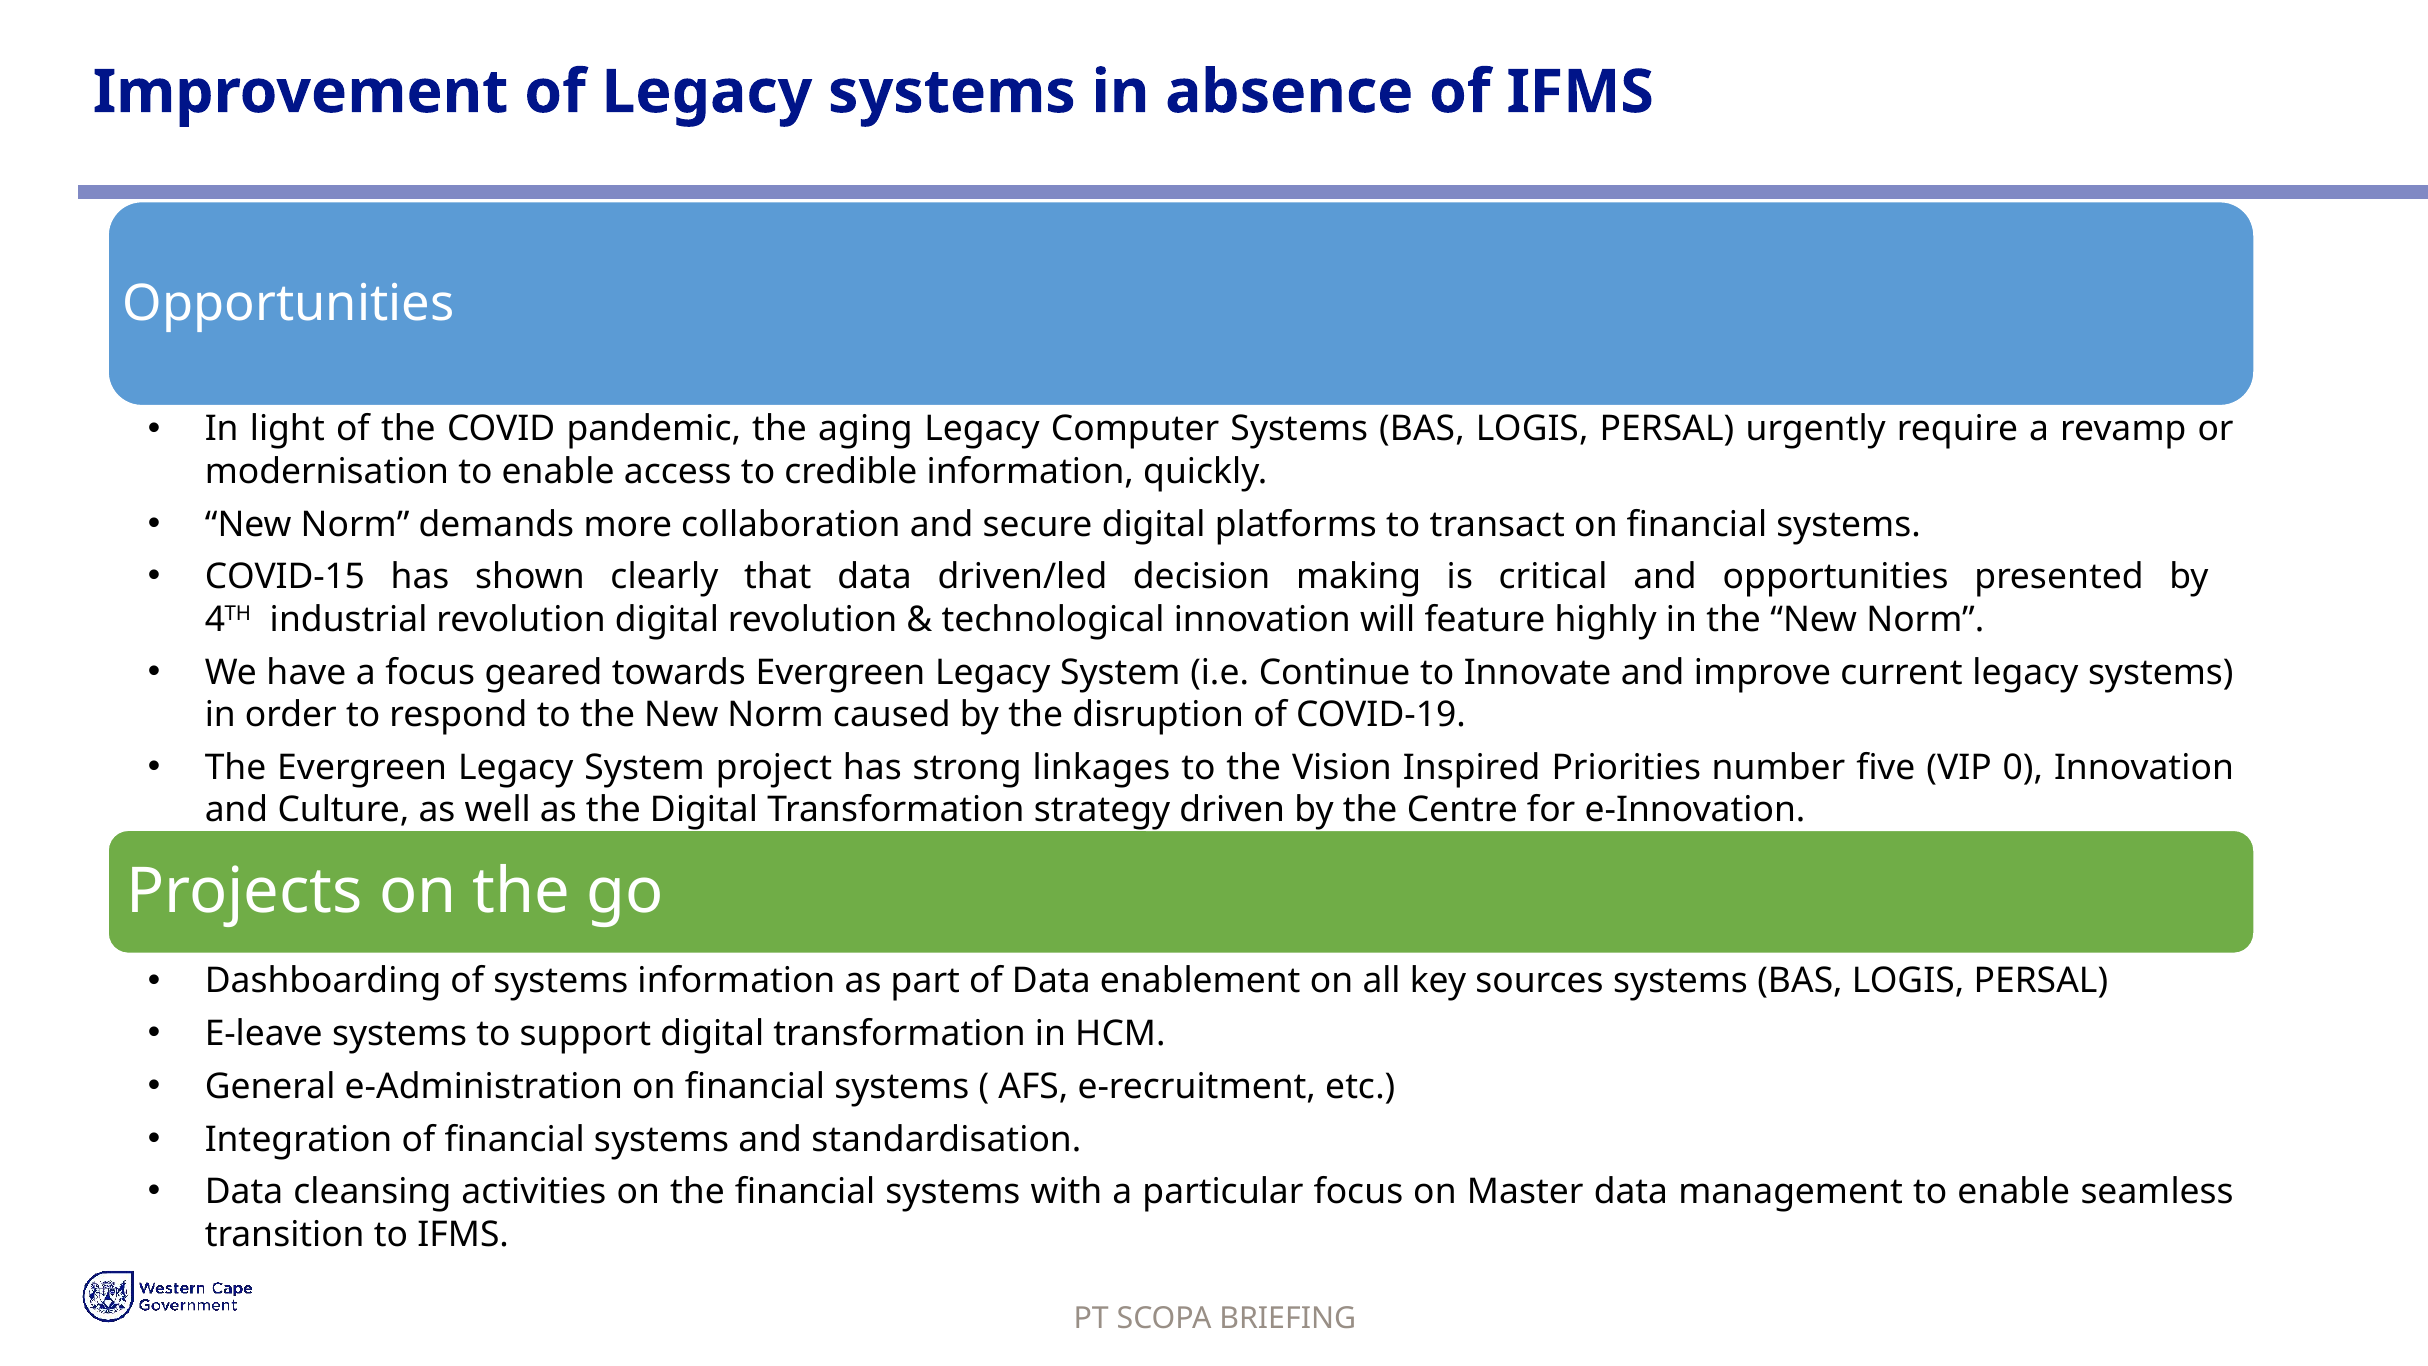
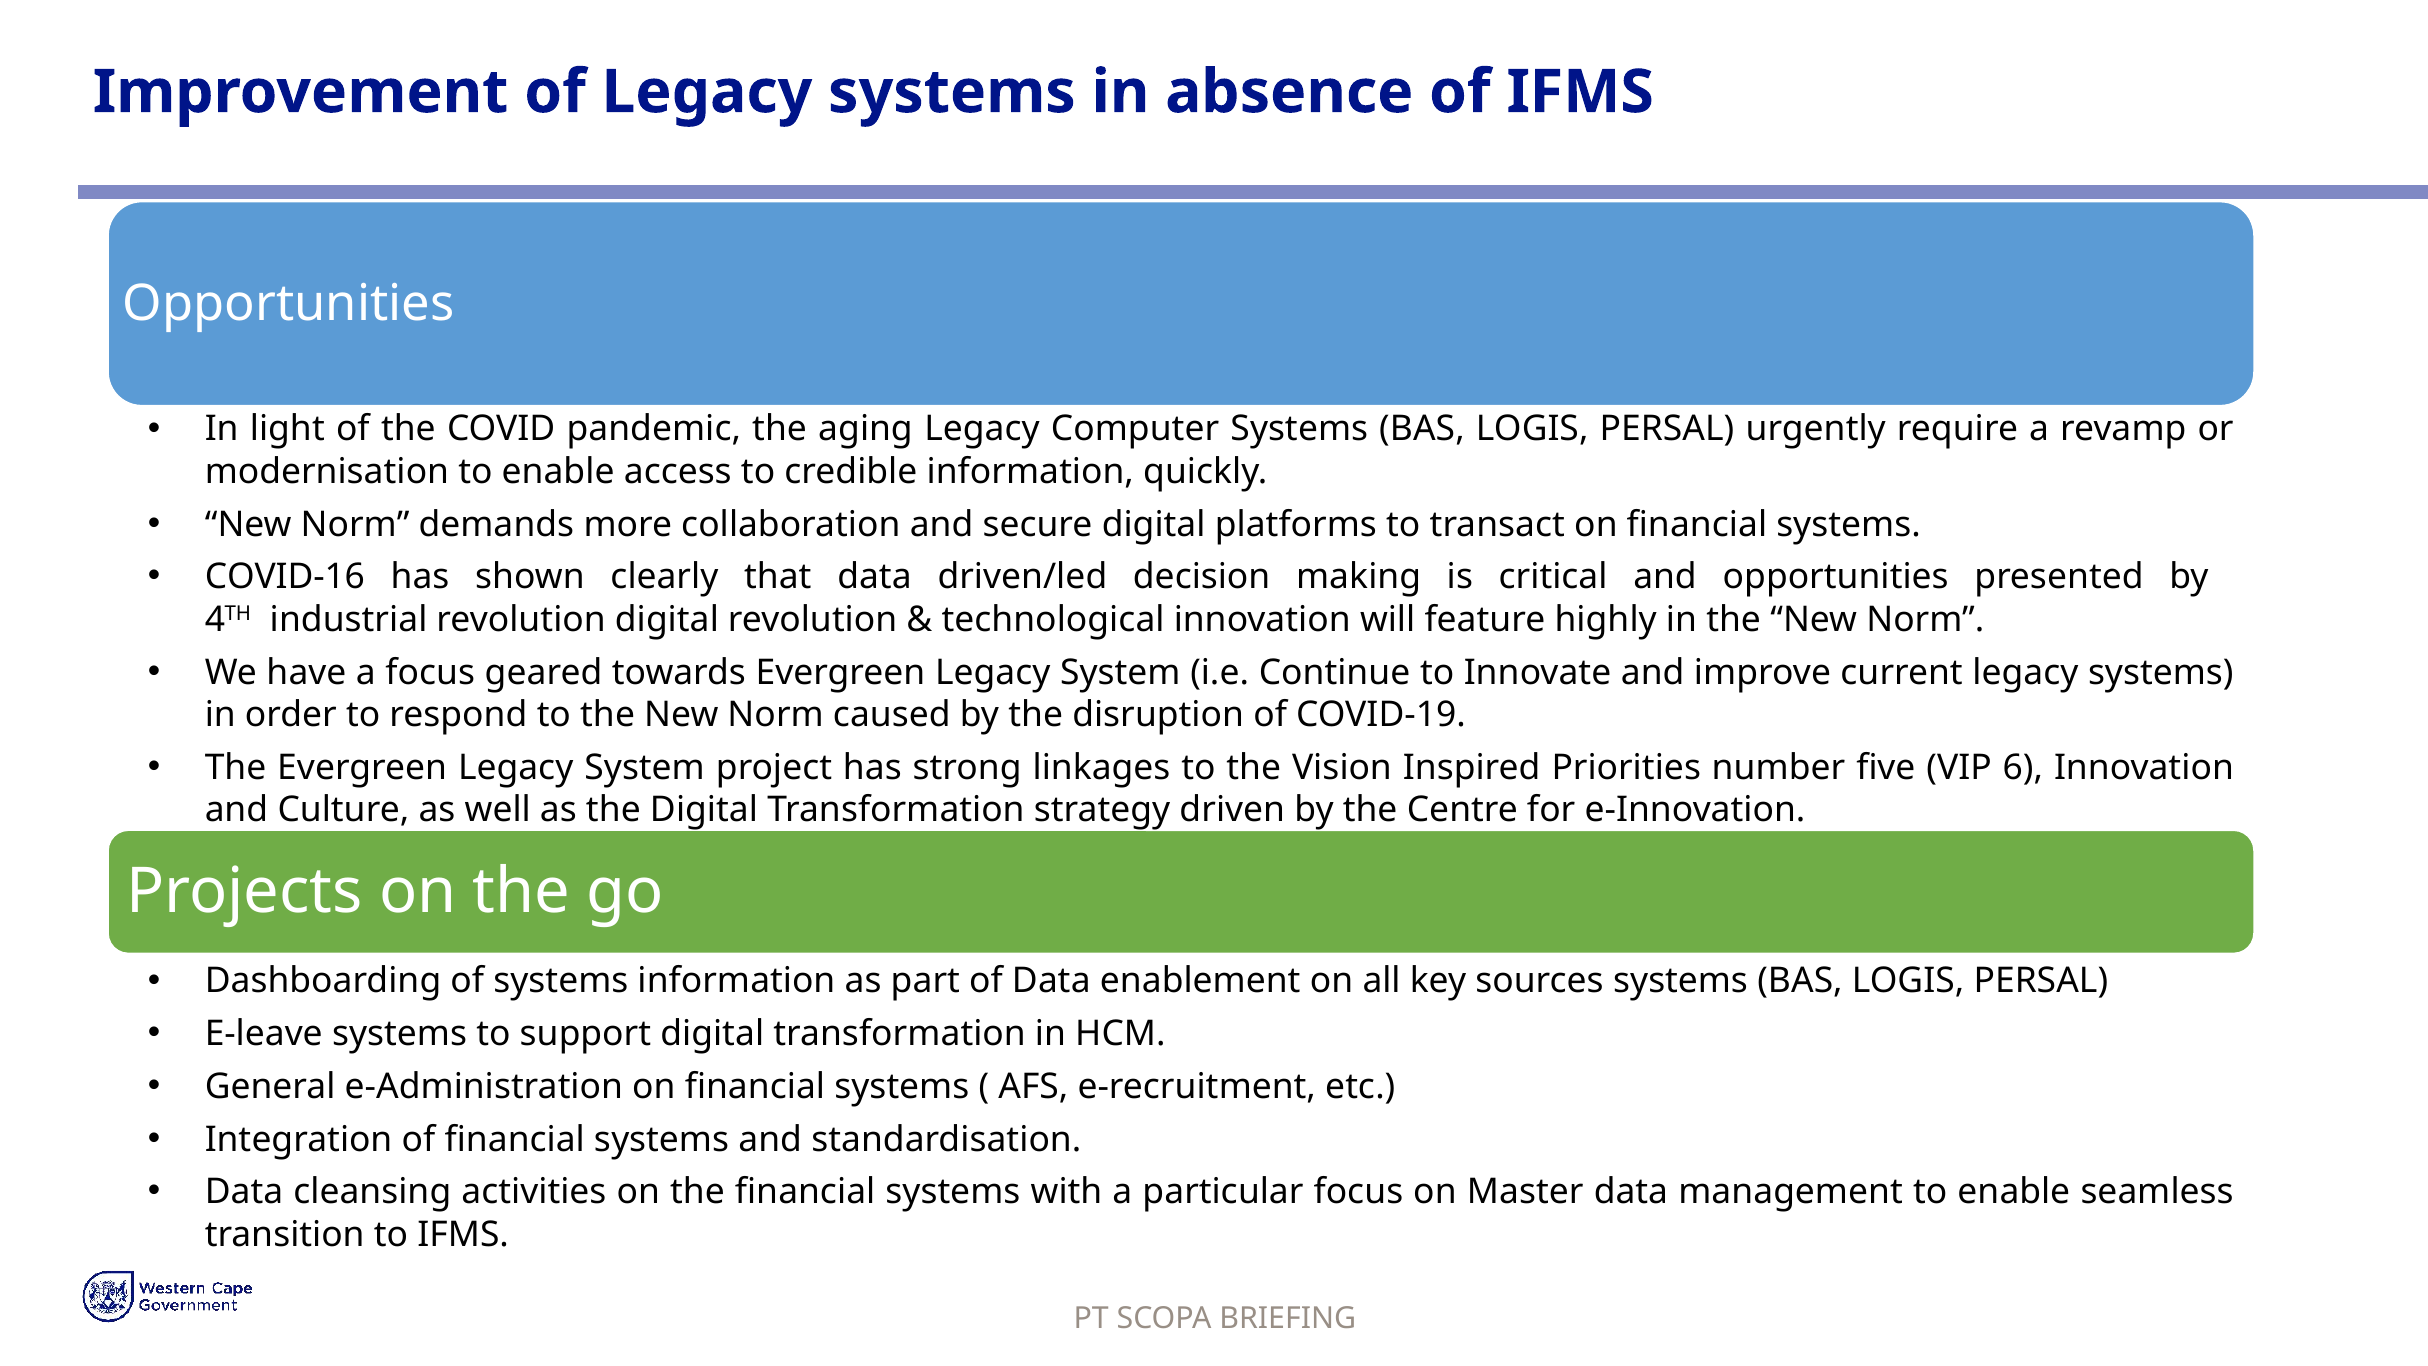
COVID-15: COVID-15 -> COVID-16 (285, 577)
0: 0 -> 6 (2023, 767)
